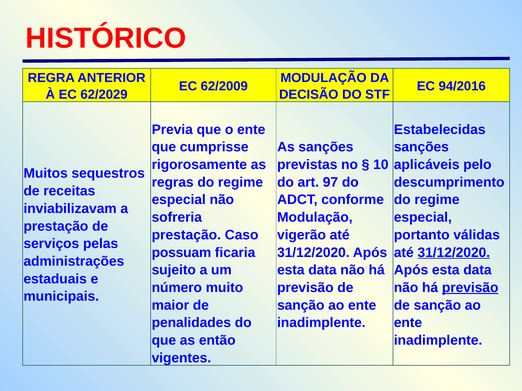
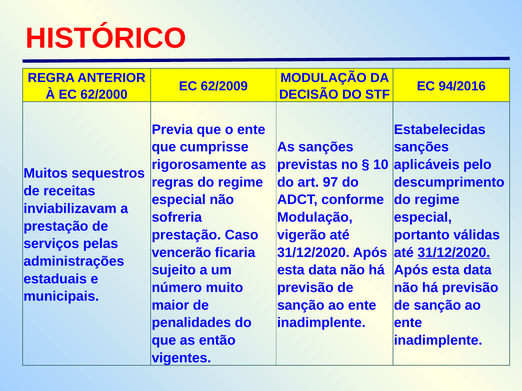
62/2029: 62/2029 -> 62/2000 (104, 95)
possuam: possuam -> vencerão (181, 253)
previsão underline: present -> none (470, 288)
